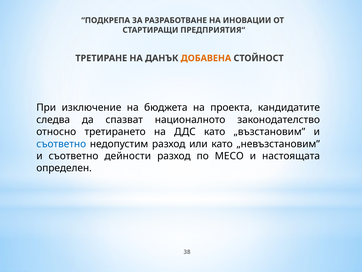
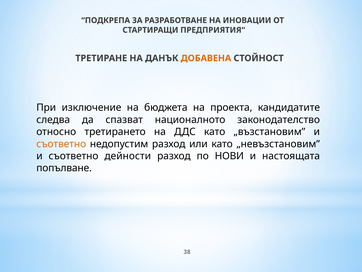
съответно colour: blue -> orange (61, 144)
МЕСО: МЕСО -> НОВИ (229, 156)
определен: определен -> попълване (64, 168)
